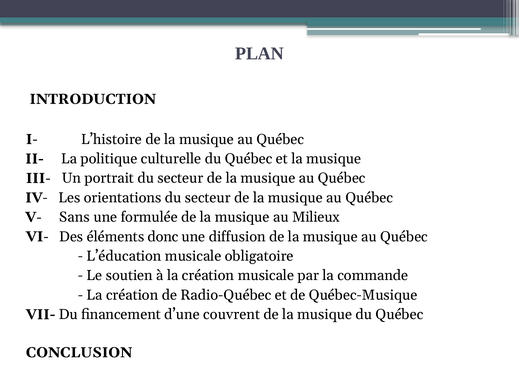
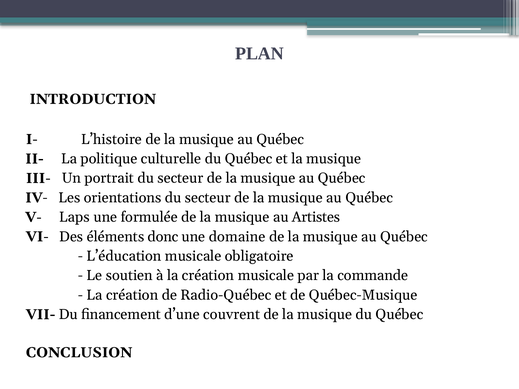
Sans: Sans -> Laps (74, 217)
Milieux: Milieux -> Artistes (316, 217)
diffusion: diffusion -> domaine (237, 237)
